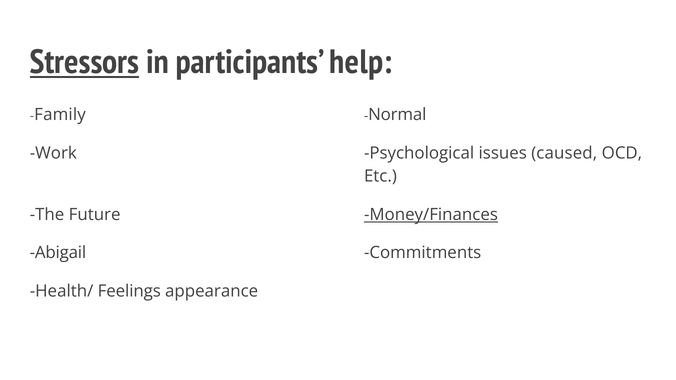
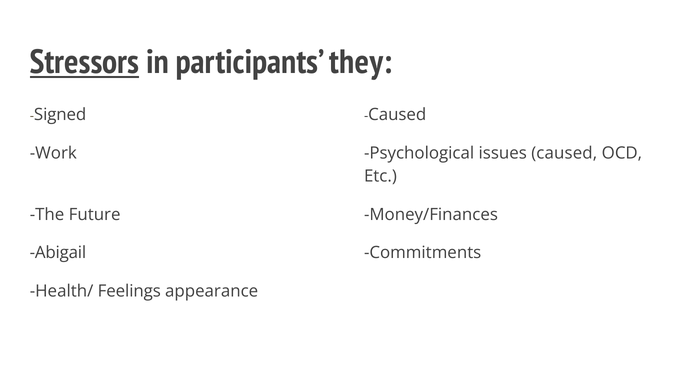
help: help -> they (361, 62)
Family: Family -> Signed (60, 115)
Normal: Normal -> Caused (397, 115)
Money/Finances underline: present -> none (431, 215)
